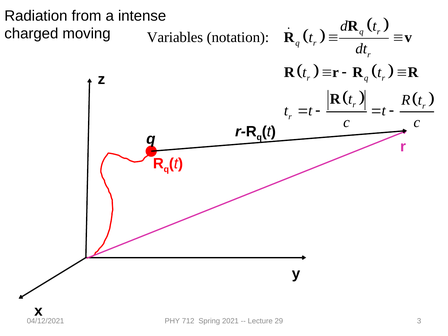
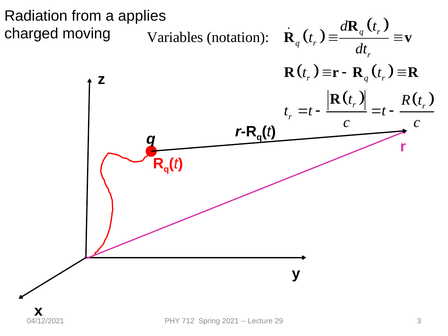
intense: intense -> applies (142, 16)
